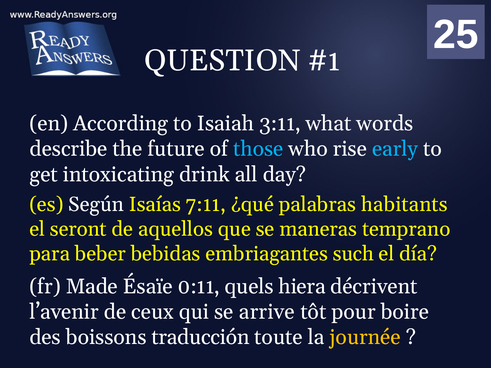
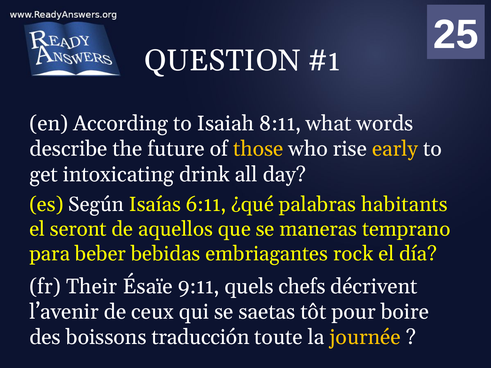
3:11: 3:11 -> 8:11 (280, 124)
those colour: light blue -> yellow (258, 149)
early colour: light blue -> yellow (395, 149)
7:11: 7:11 -> 6:11 (206, 205)
such: such -> rock (353, 254)
Made: Made -> Their (92, 287)
0:11: 0:11 -> 9:11 (199, 287)
hiera: hiera -> chefs (302, 287)
arrive: arrive -> saetas (267, 312)
